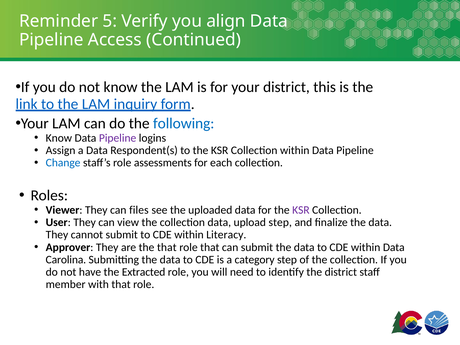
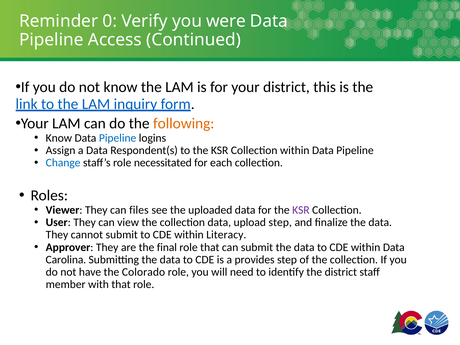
5: 5 -> 0 (110, 21)
align: align -> were (226, 21)
following colour: blue -> orange (184, 123)
Pipeline colour: purple -> blue (118, 138)
assessments: assessments -> necessitated (163, 163)
the that: that -> final (167, 247)
category: category -> provides (255, 260)
Extracted: Extracted -> Colorado (144, 272)
